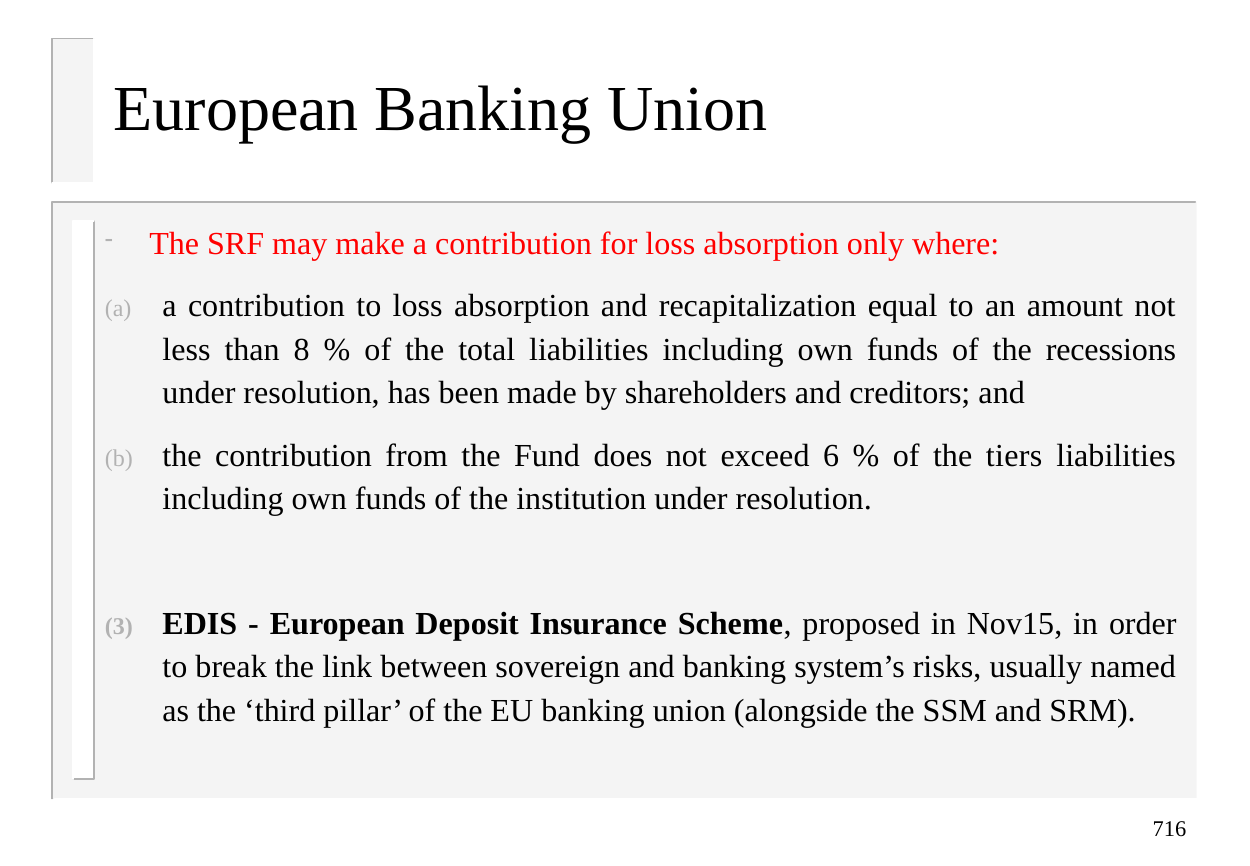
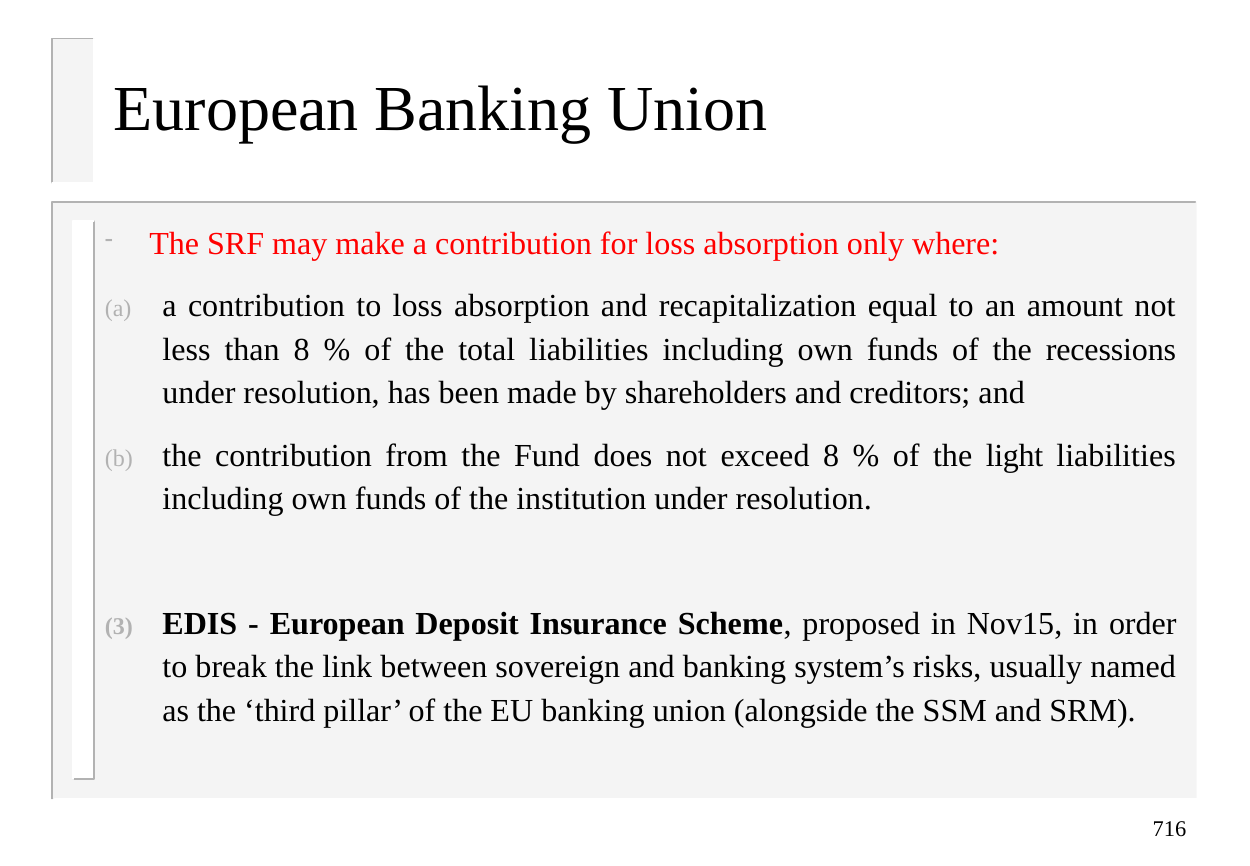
exceed 6: 6 -> 8 (831, 455)
tiers: tiers -> light (1015, 455)
